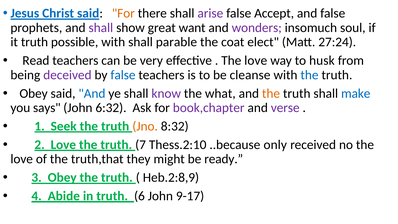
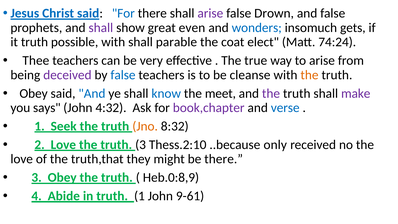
For colour: orange -> blue (123, 13)
Accept: Accept -> Drown (274, 13)
want: want -> even (192, 28)
wonders colour: purple -> blue (257, 28)
soul: soul -> gets (353, 28)
27:24: 27:24 -> 74:24 (337, 42)
Read: Read -> Thee (36, 61)
love: love -> true (256, 61)
to husk: husk -> arise (322, 61)
the colour: blue -> orange (309, 75)
know colour: purple -> blue (166, 93)
what: what -> meet (220, 93)
the colour: orange -> purple (271, 93)
make colour: blue -> purple (356, 93)
6:32: 6:32 -> 4:32 (111, 108)
verse colour: purple -> blue (285, 108)
7: 7 -> 3 (141, 145)
be ready: ready -> there (224, 159)
Heb.2:8,9: Heb.2:8,9 -> Heb.0:8,9 (171, 177)
6: 6 -> 1 (139, 196)
9-17: 9-17 -> 9-61 (190, 196)
